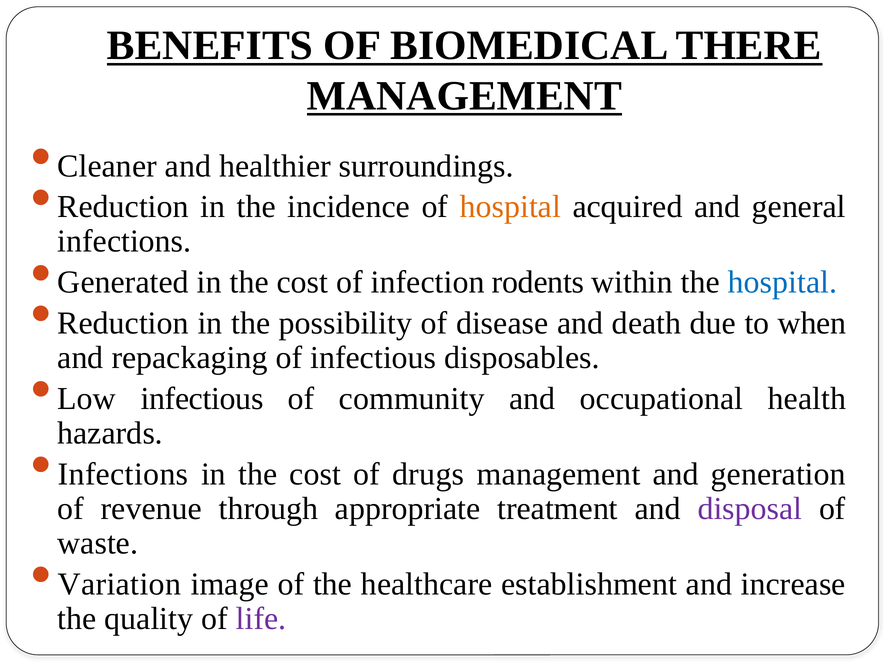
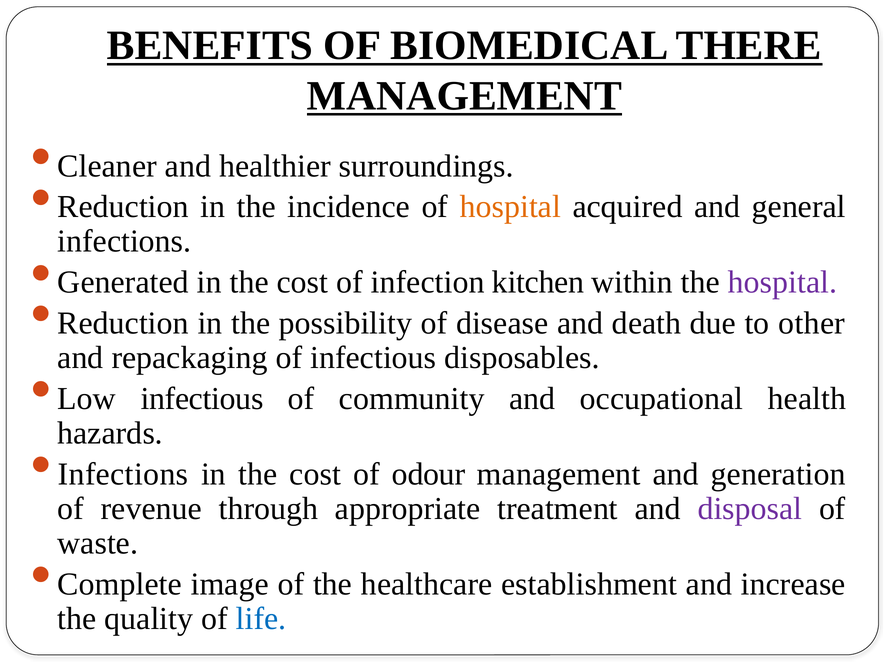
rodents: rodents -> kitchen (538, 282)
hospital colour: blue -> purple (783, 282)
when: when -> other (812, 323)
drugs: drugs -> odour (429, 474)
Variation: Variation -> Complete (120, 584)
life colour: purple -> blue (261, 618)
